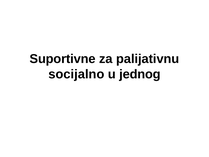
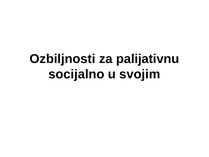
Suportivne: Suportivne -> Ozbiljnosti (63, 59)
jednog: jednog -> svojim (140, 74)
